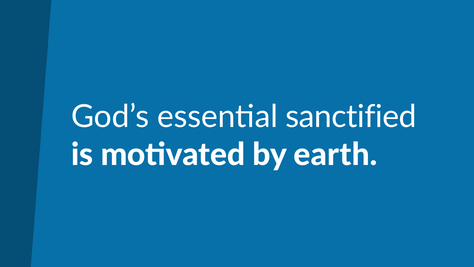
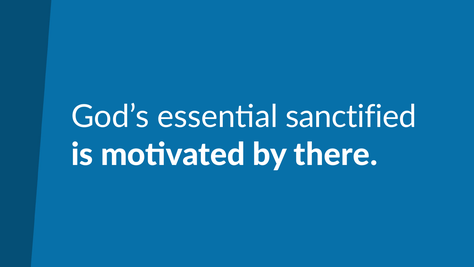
earth: earth -> there (336, 154)
